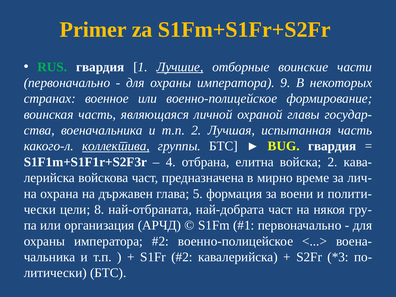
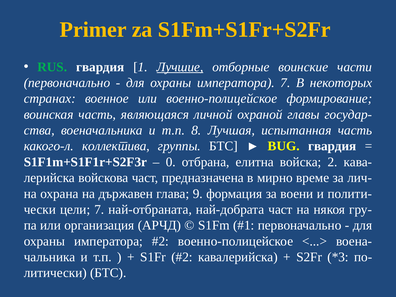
императора 9: 9 -> 7 (285, 83)
т.п 2: 2 -> 8 (196, 130)
коллектива underline: present -> none (116, 146)
4: 4 -> 0 (171, 162)
5: 5 -> 9 (198, 194)
цели 8: 8 -> 7 (99, 209)
